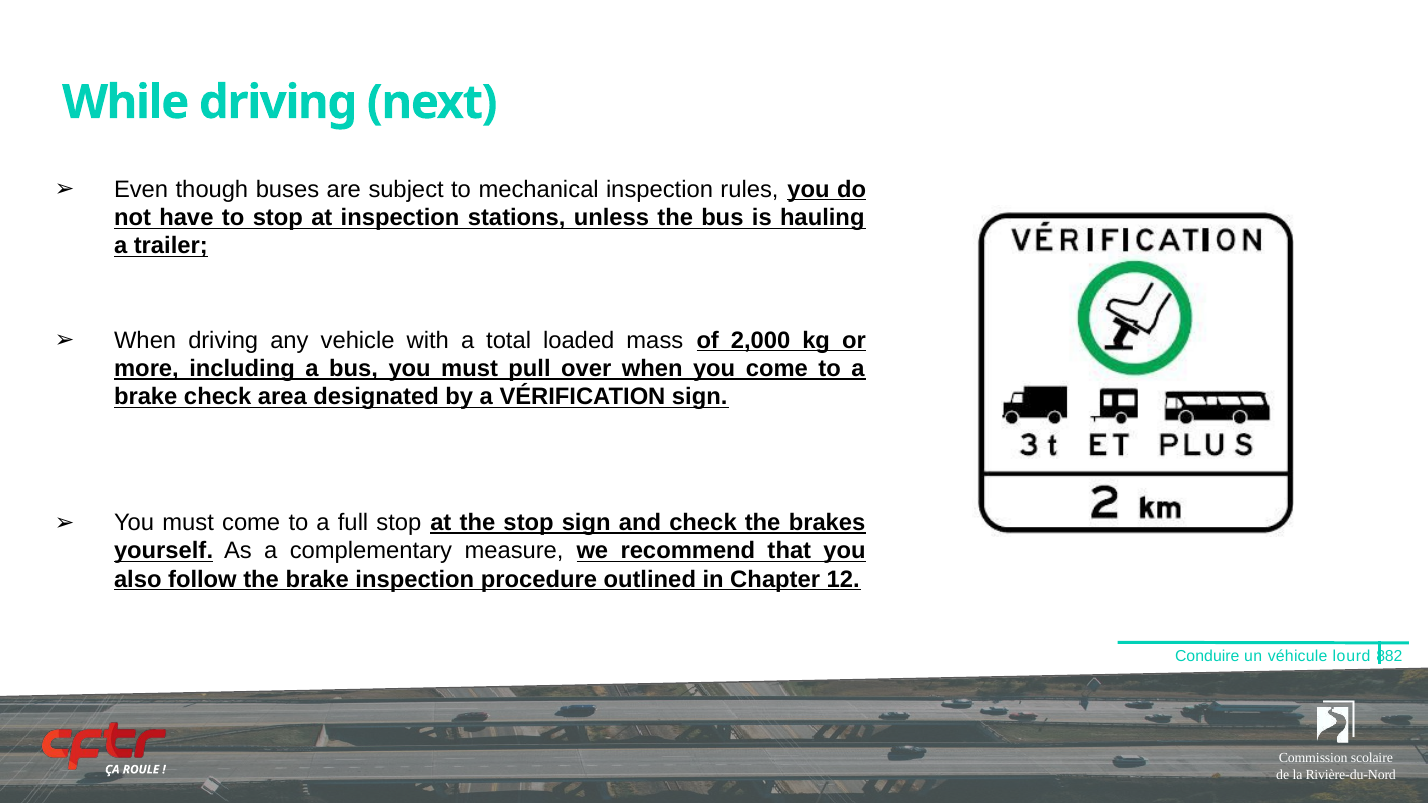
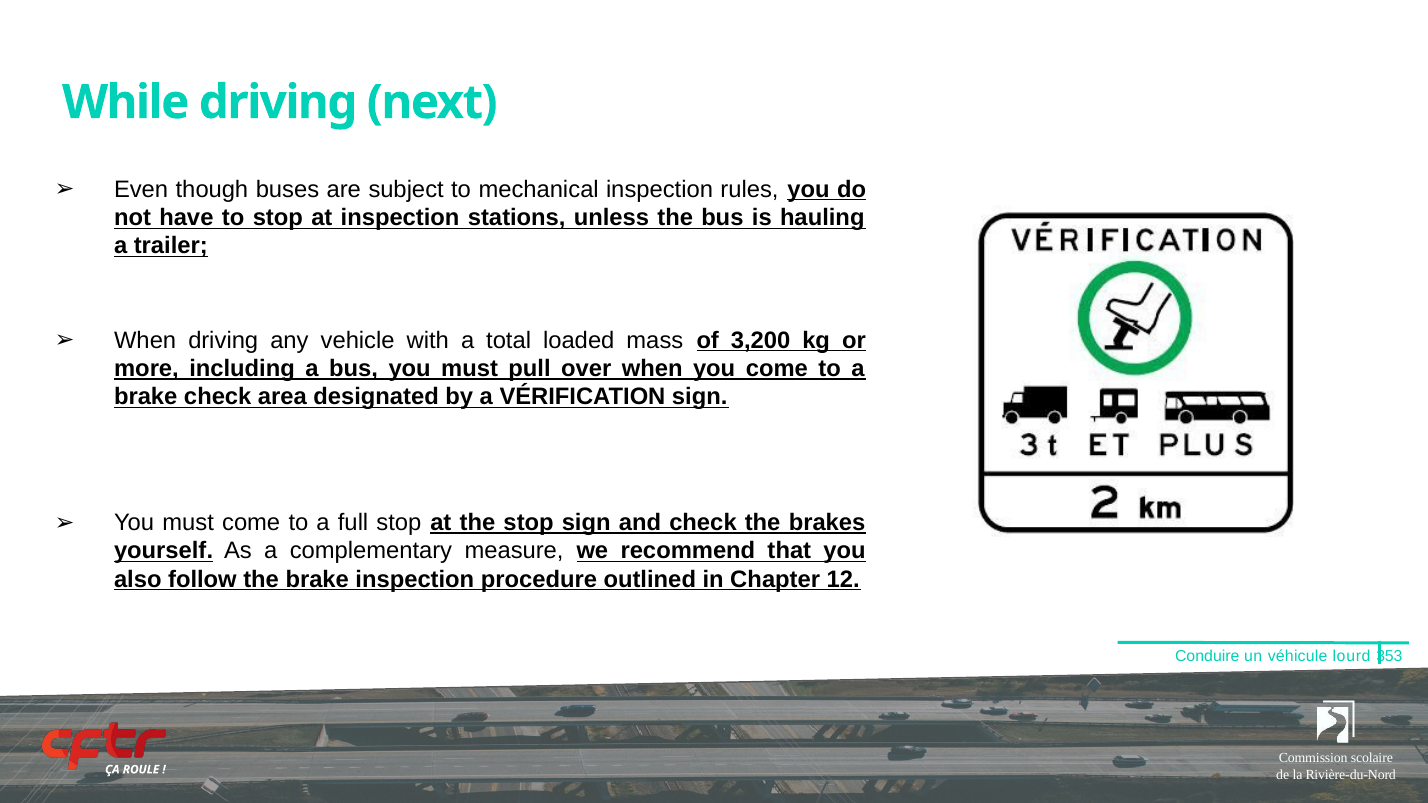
2,000: 2,000 -> 3,200 (761, 340)
882: 882 -> 353 (1389, 656)
